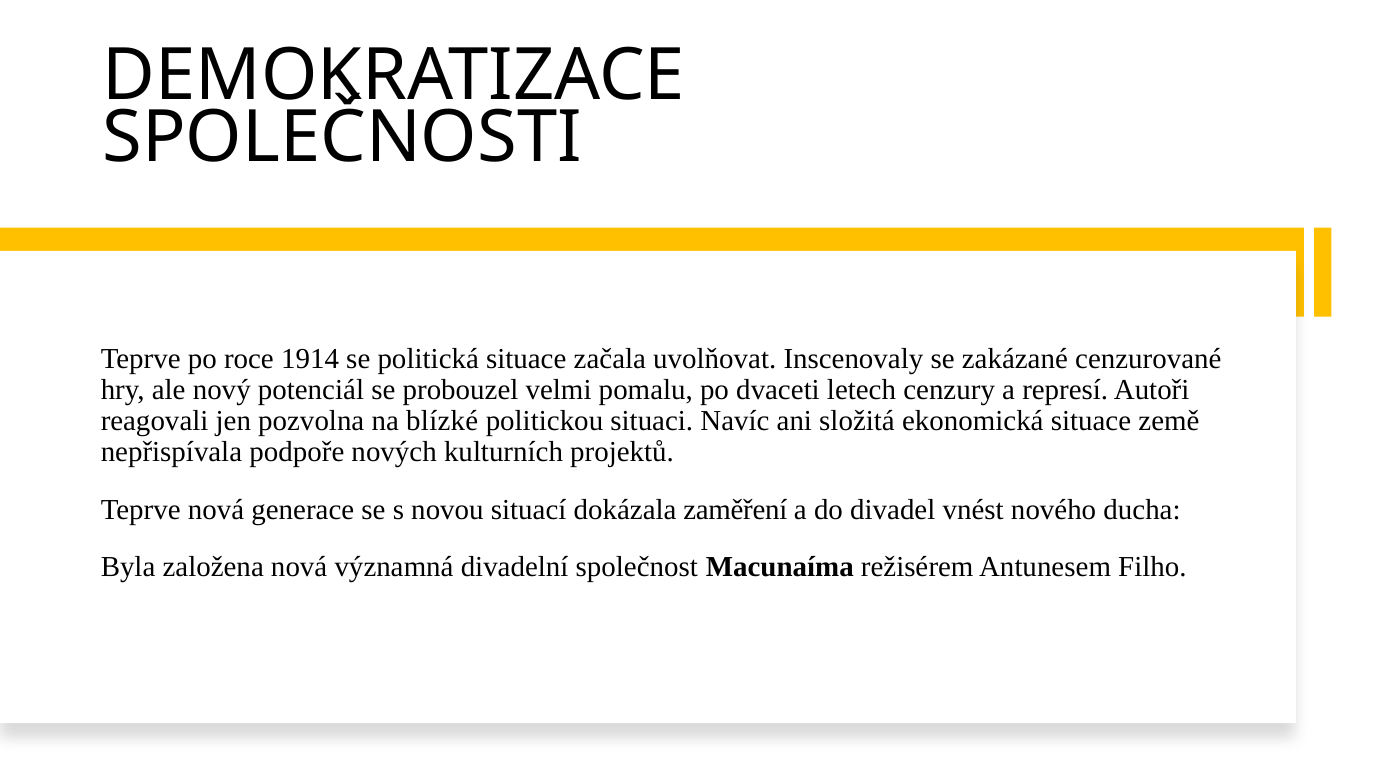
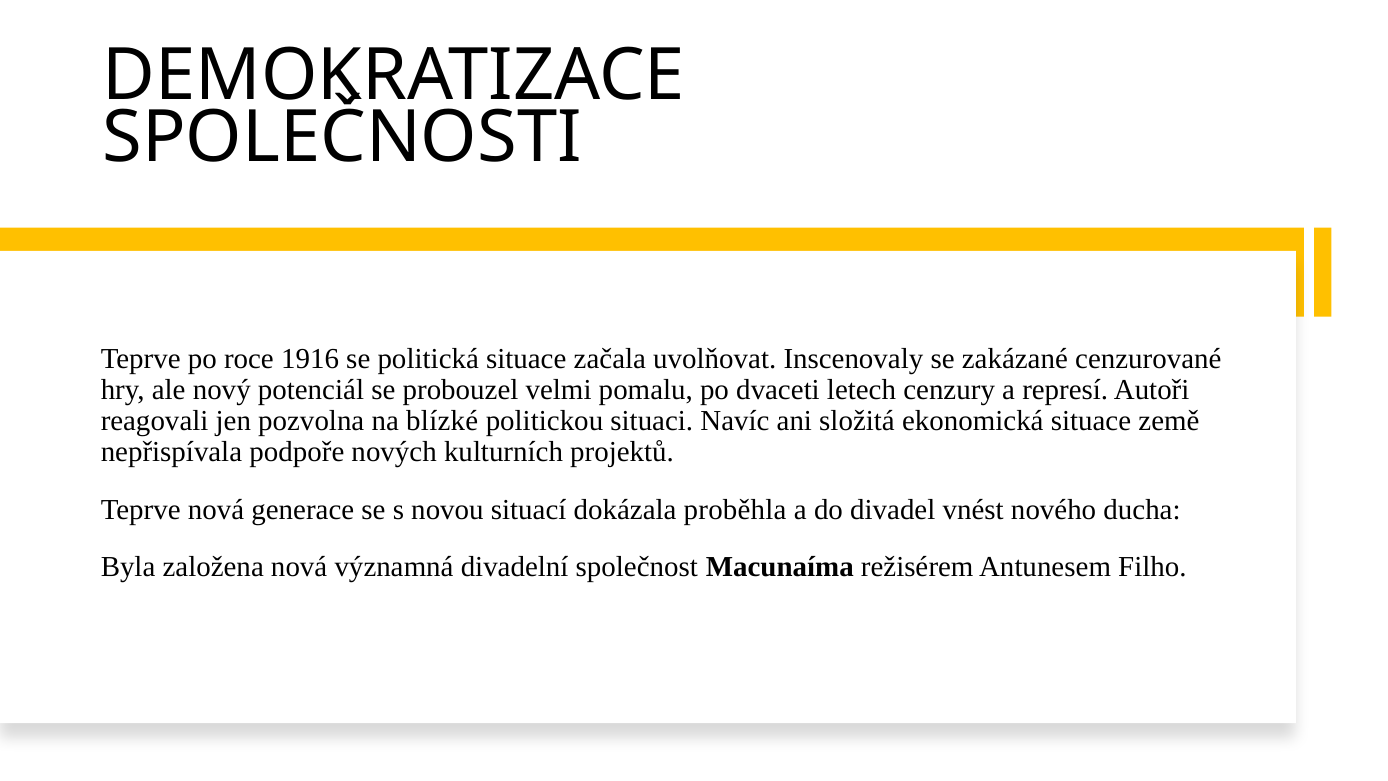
1914: 1914 -> 1916 (310, 358)
zaměření: zaměření -> proběhla (735, 510)
